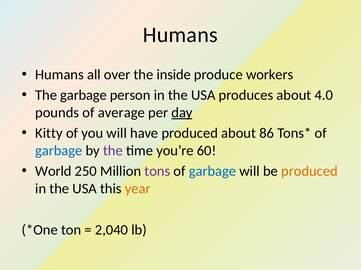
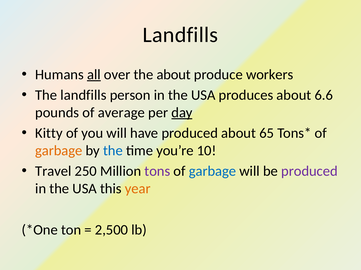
Humans: Humans -> Landfills (180, 35)
all underline: none -> present (94, 75)
the inside: inside -> about (174, 75)
The garbage: garbage -> landfills (83, 95)
4.0: 4.0 -> 6.6 (324, 95)
86: 86 -> 65 (267, 134)
garbage colour: blue -> orange (59, 151)
the colour: purple -> blue (113, 151)
60: 60 -> 10 (207, 151)
World: World -> Travel (53, 172)
produced colour: orange -> purple (309, 172)
2,040: 2,040 -> 2,500 (111, 230)
